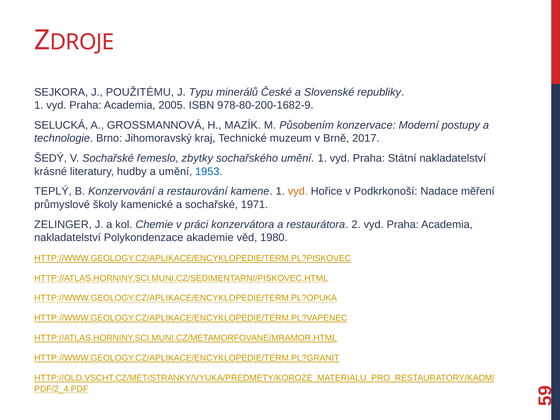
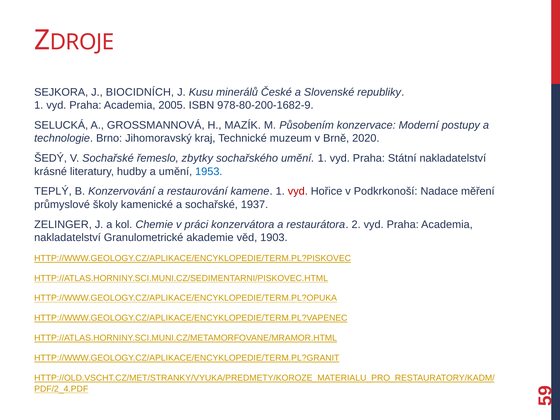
POUŽITÉMU: POUŽITÉMU -> BIOCIDNÍCH (140, 92)
Typu: Typu -> Kusu (201, 92)
2017: 2017 -> 2020 (366, 138)
vyd colour: orange -> red (298, 191)
1971: 1971 -> 1937 (254, 204)
Polykondenzace: Polykondenzace -> Granulometrické (144, 238)
1980: 1980 -> 1903 (274, 238)
